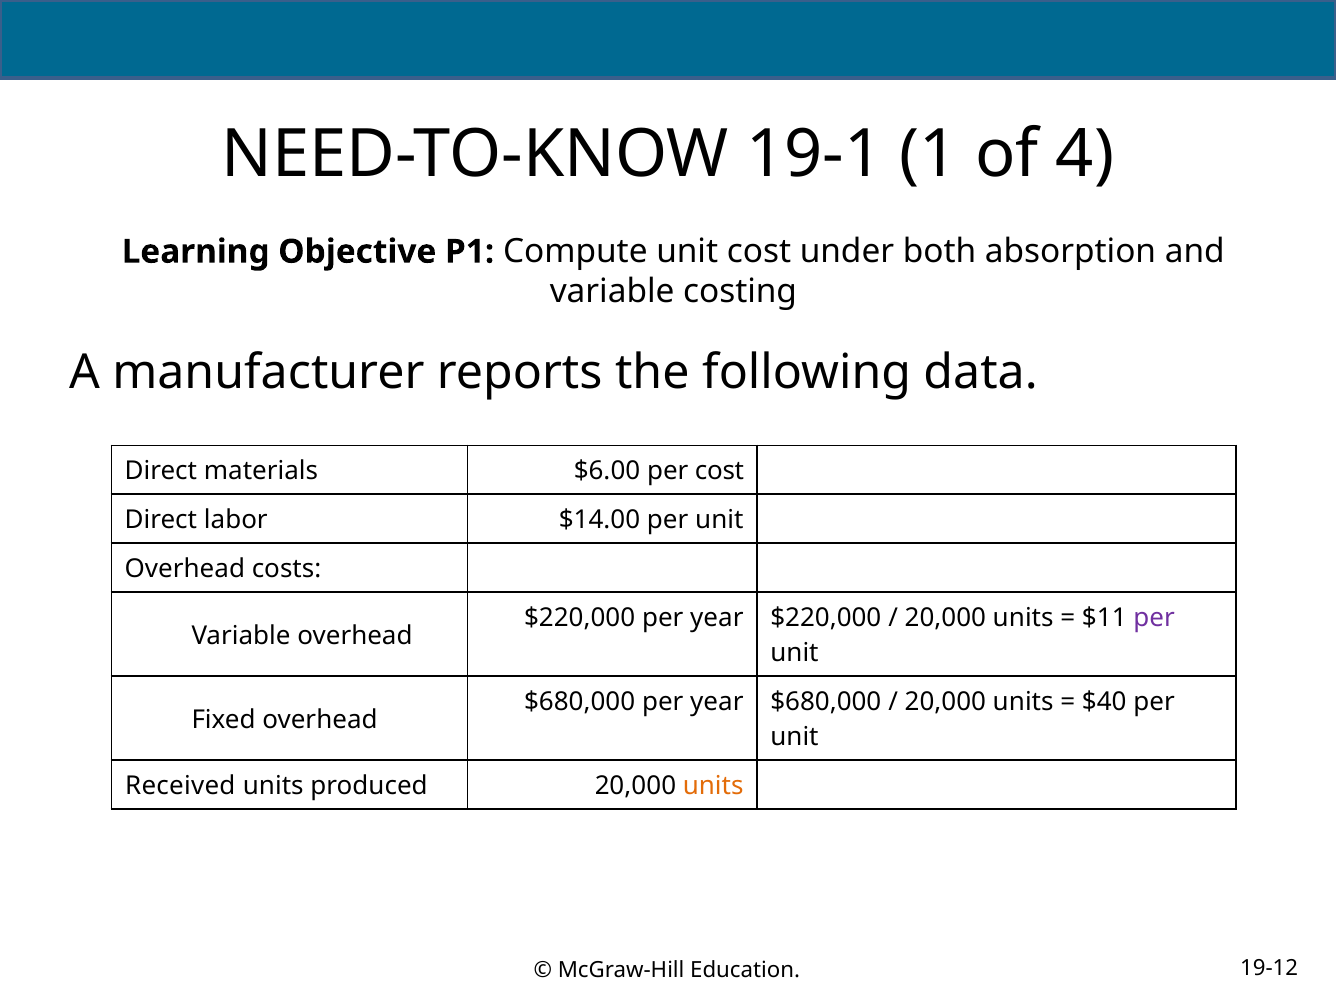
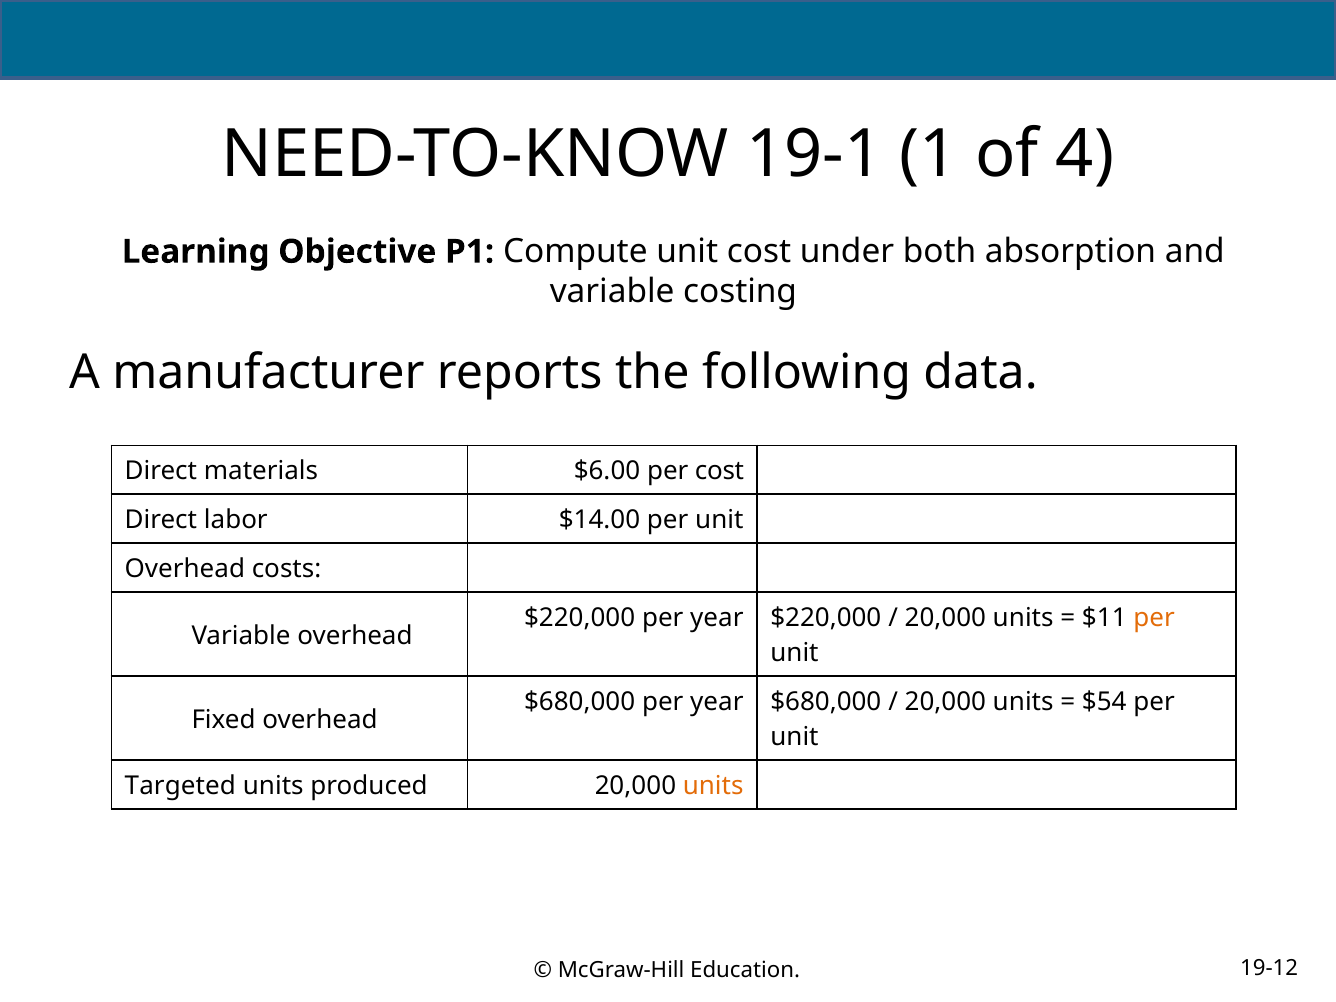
per colour: purple -> orange (1154, 618)
$40: $40 -> $54 (1104, 702)
Received: Received -> Targeted (180, 786)
